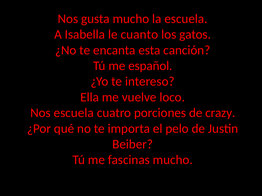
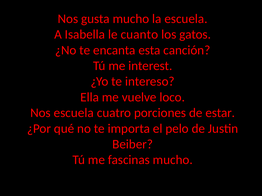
español: español -> interest (150, 66)
crazy: crazy -> estar (220, 113)
